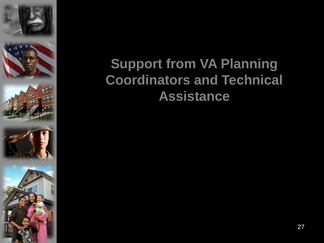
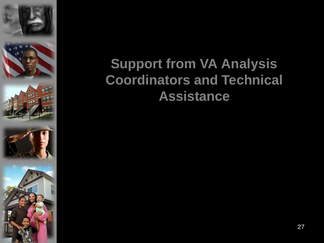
Planning: Planning -> Analysis (249, 64)
